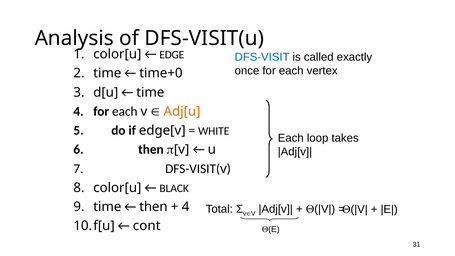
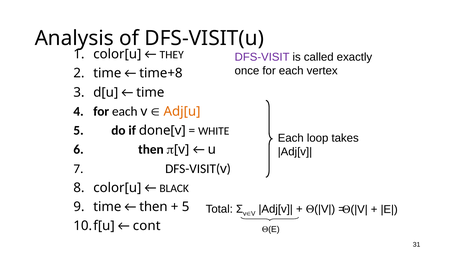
EDGE: EDGE -> THEY (172, 55)
DFS-VISIT colour: blue -> purple (262, 57)
time+0: time+0 -> time+8 (161, 73)
edge[v: edge[v -> done[v (162, 130)
4: 4 -> 5 (186, 207)
